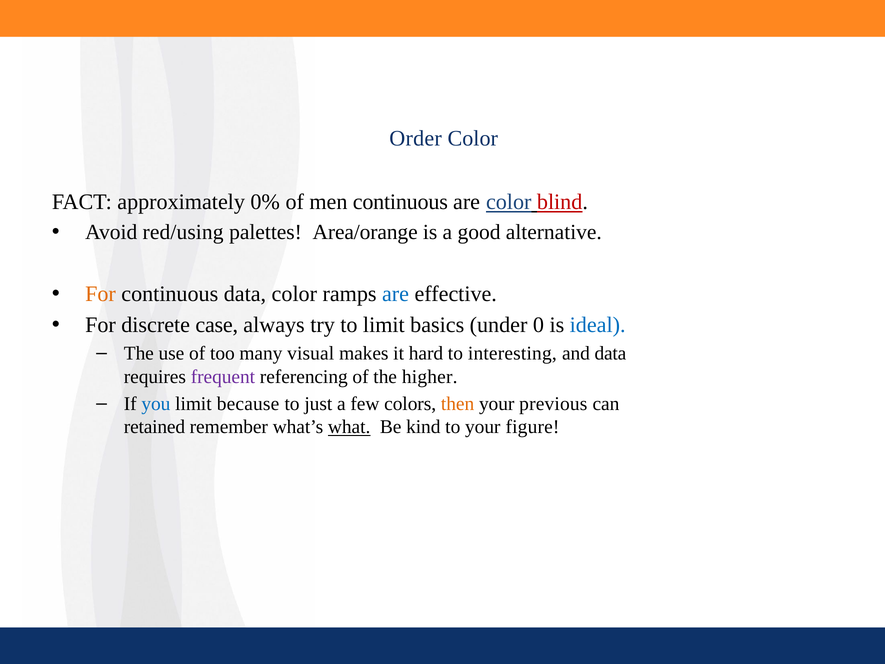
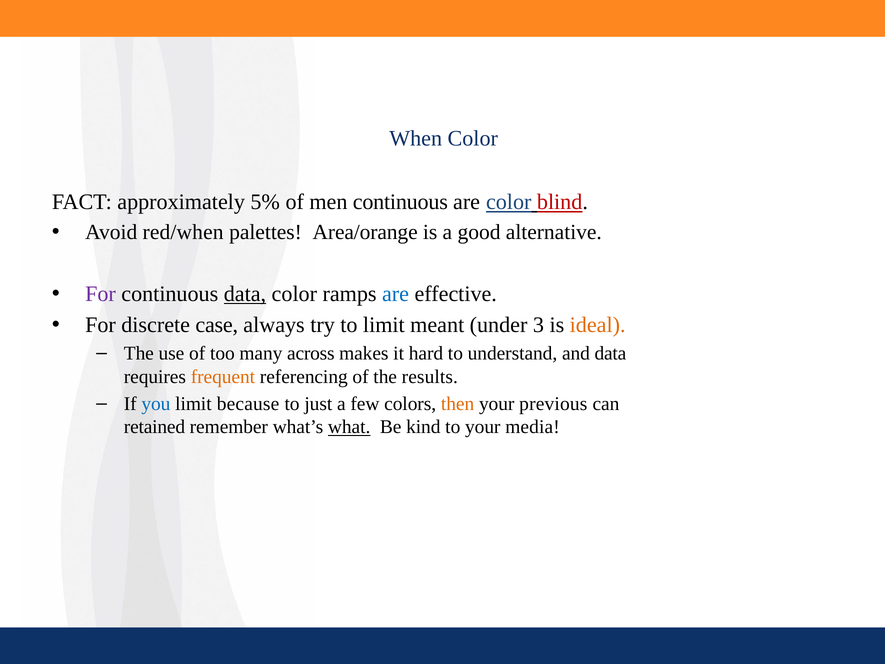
Order: Order -> When (416, 139)
0%: 0% -> 5% (265, 202)
red/using: red/using -> red/when (183, 232)
For colour: orange -> purple (100, 294)
data underline: none -> present (245, 294)
basics: basics -> meant (437, 325)
0: 0 -> 3 (538, 325)
ideal colour: blue -> orange (598, 325)
visual: visual -> across (311, 353)
interesting: interesting -> understand (512, 353)
frequent colour: purple -> orange (223, 377)
higher: higher -> results (430, 377)
figure: figure -> media (533, 427)
